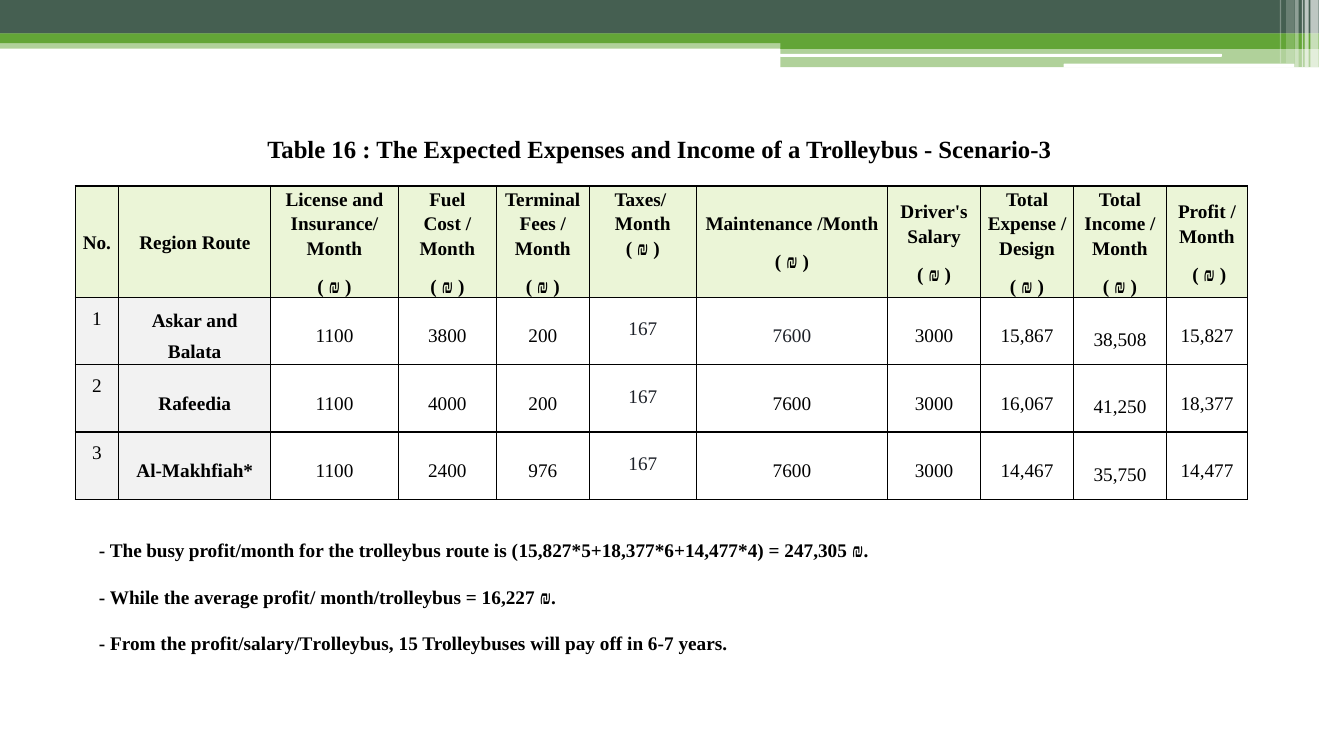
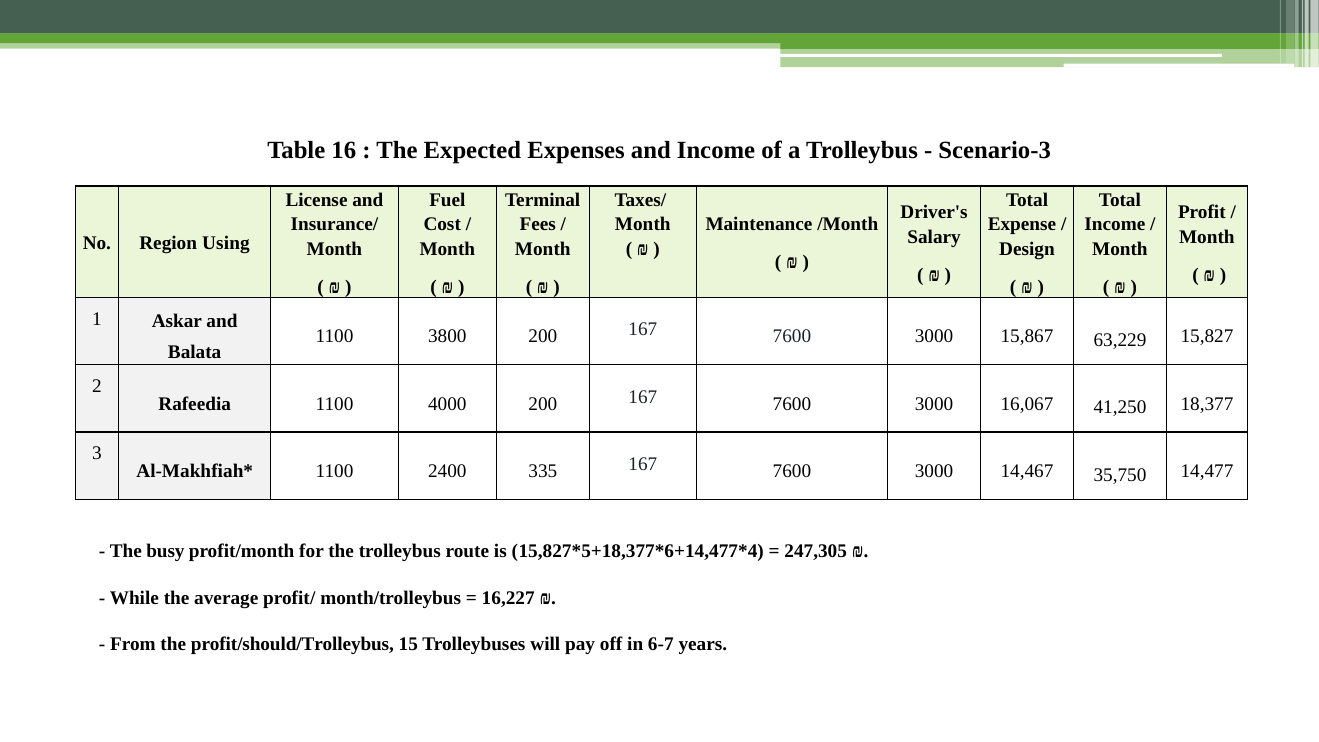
Region Route: Route -> Using (226, 243)
38,508: 38,508 -> 63,229 (1120, 340)
976: 976 -> 335 (543, 471)
profit/salary/Trolleybus: profit/salary/Trolleybus -> profit/should/Trolleybus (292, 644)
